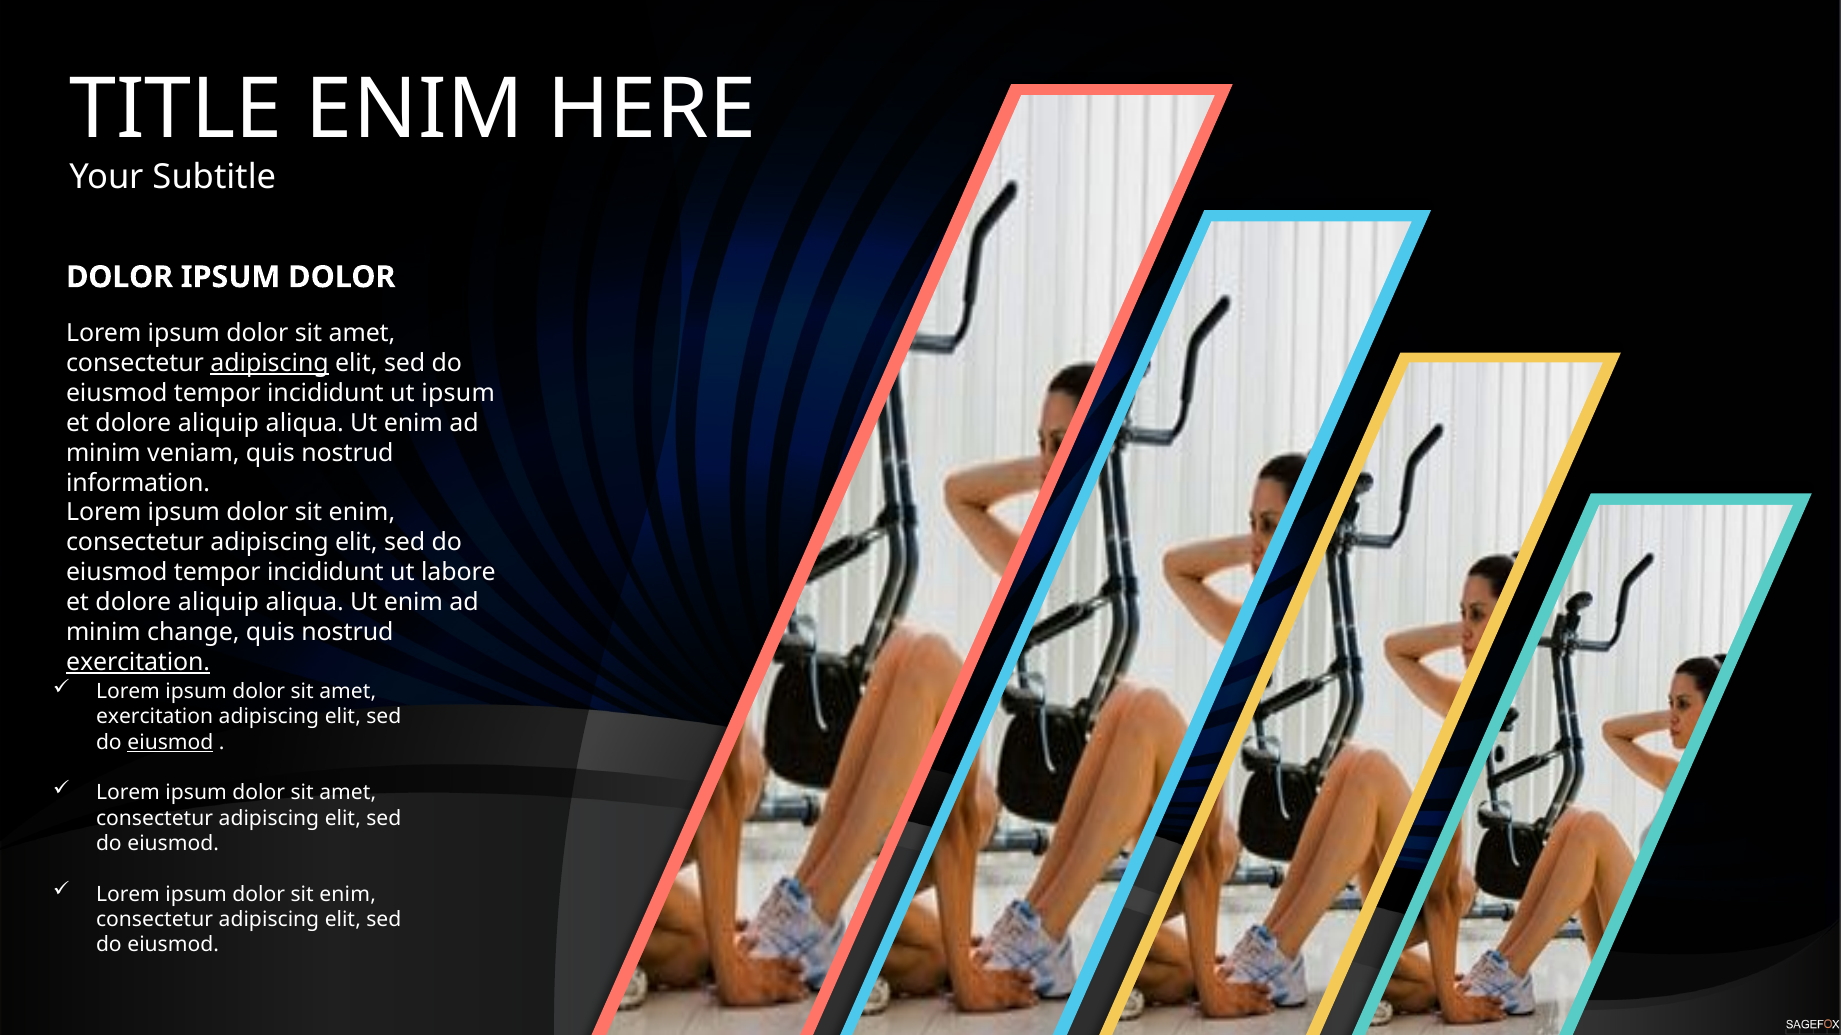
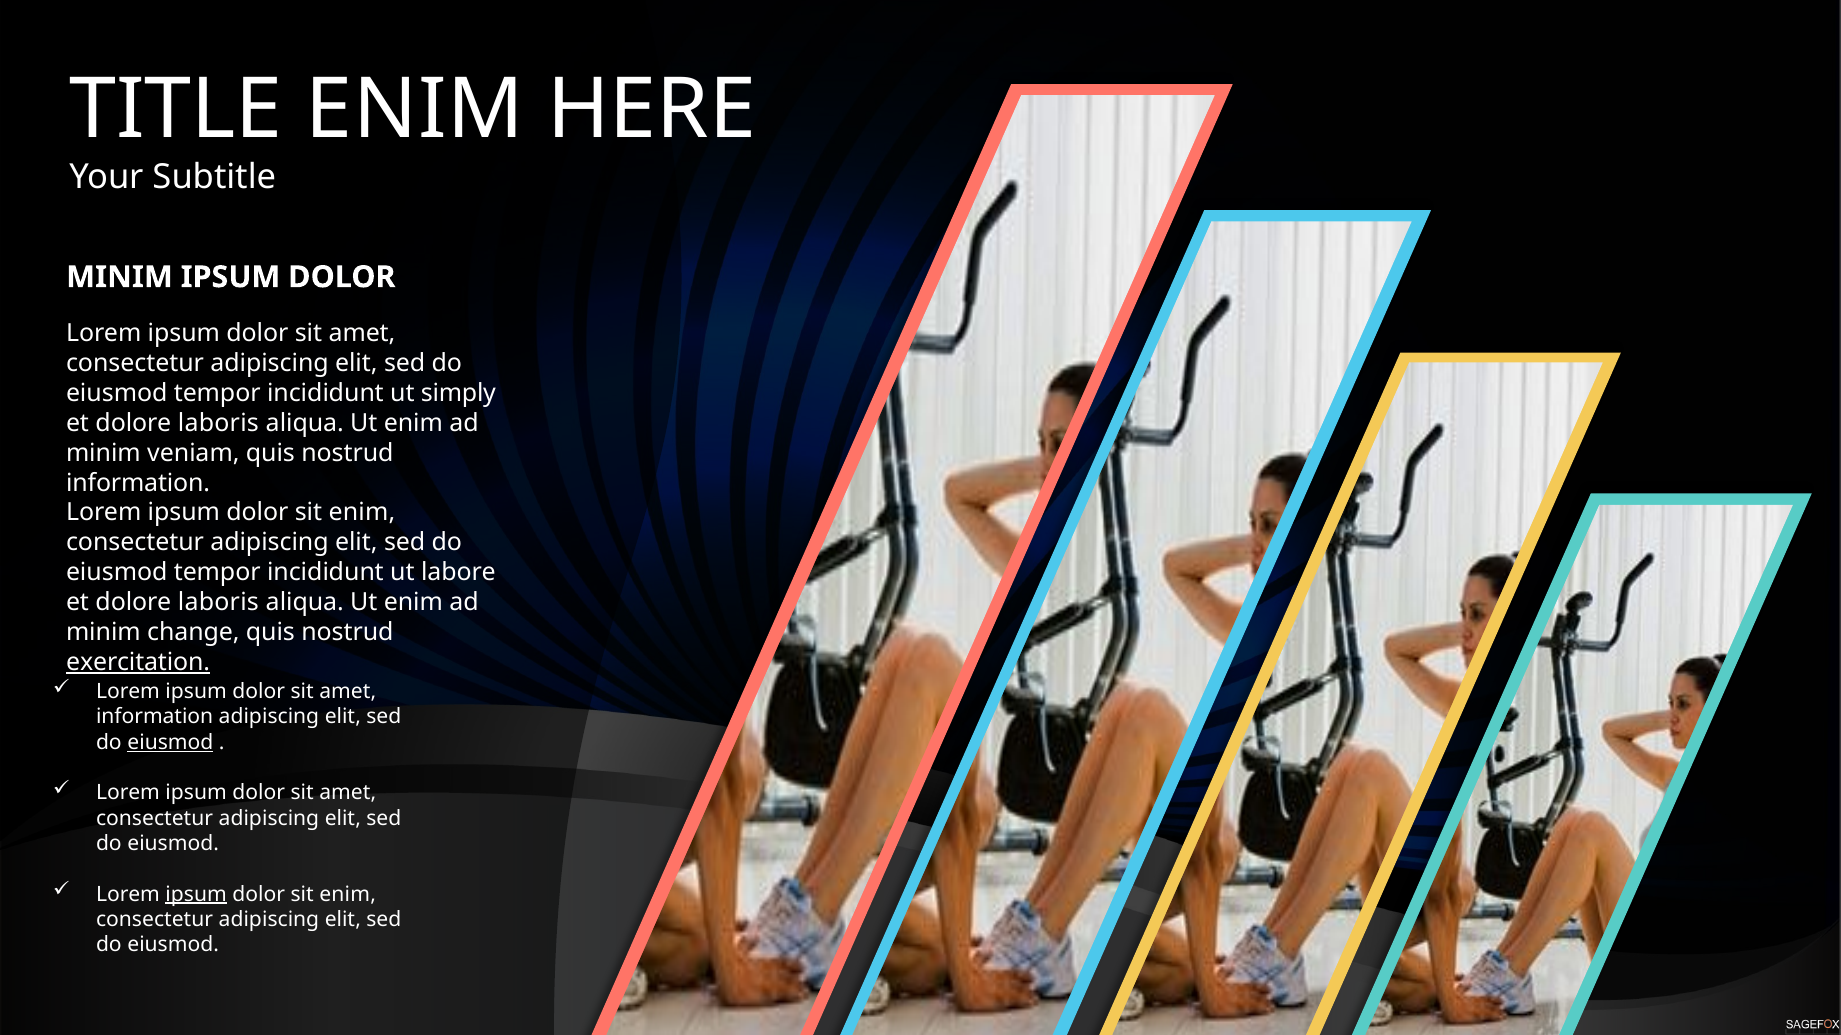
DOLOR: DOLOR -> MINIM (119, 277)
adipiscing underline: present -> none (270, 363)
ut ipsum: ipsum -> simply (458, 393)
aliquip: aliquip -> laboris (218, 423)
aliquip: aliquip -> laboris (218, 603)
exercitation: exercitation -> information (155, 717)
ipsum underline: none -> present (196, 895)
